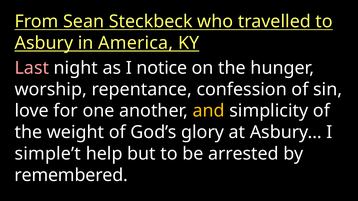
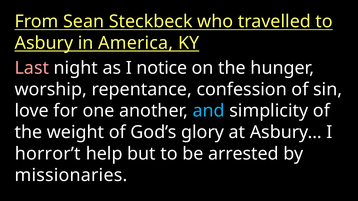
and colour: yellow -> light blue (209, 111)
simple’t: simple’t -> horror’t (48, 154)
remembered: remembered -> missionaries (71, 175)
